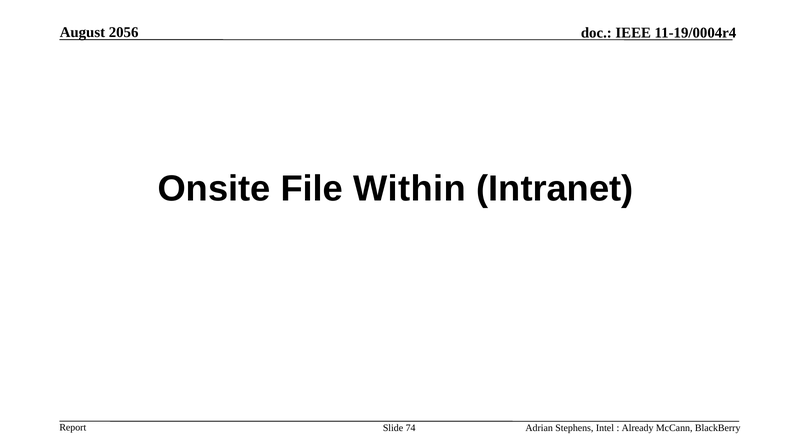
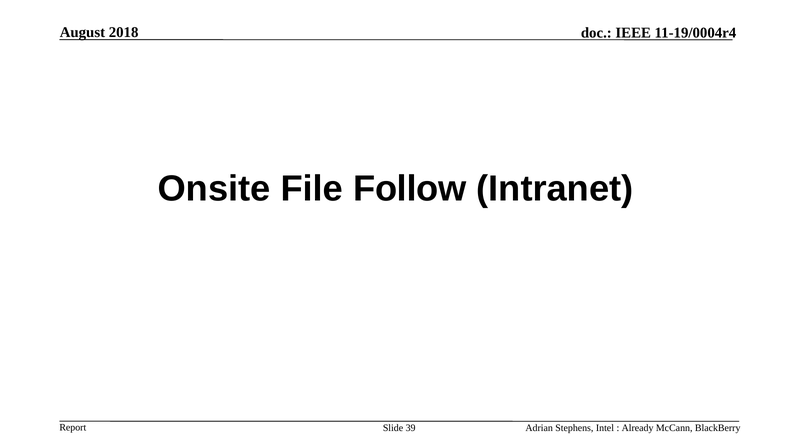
2056: 2056 -> 2018 (124, 32)
Within: Within -> Follow (410, 189)
74: 74 -> 39 (411, 427)
